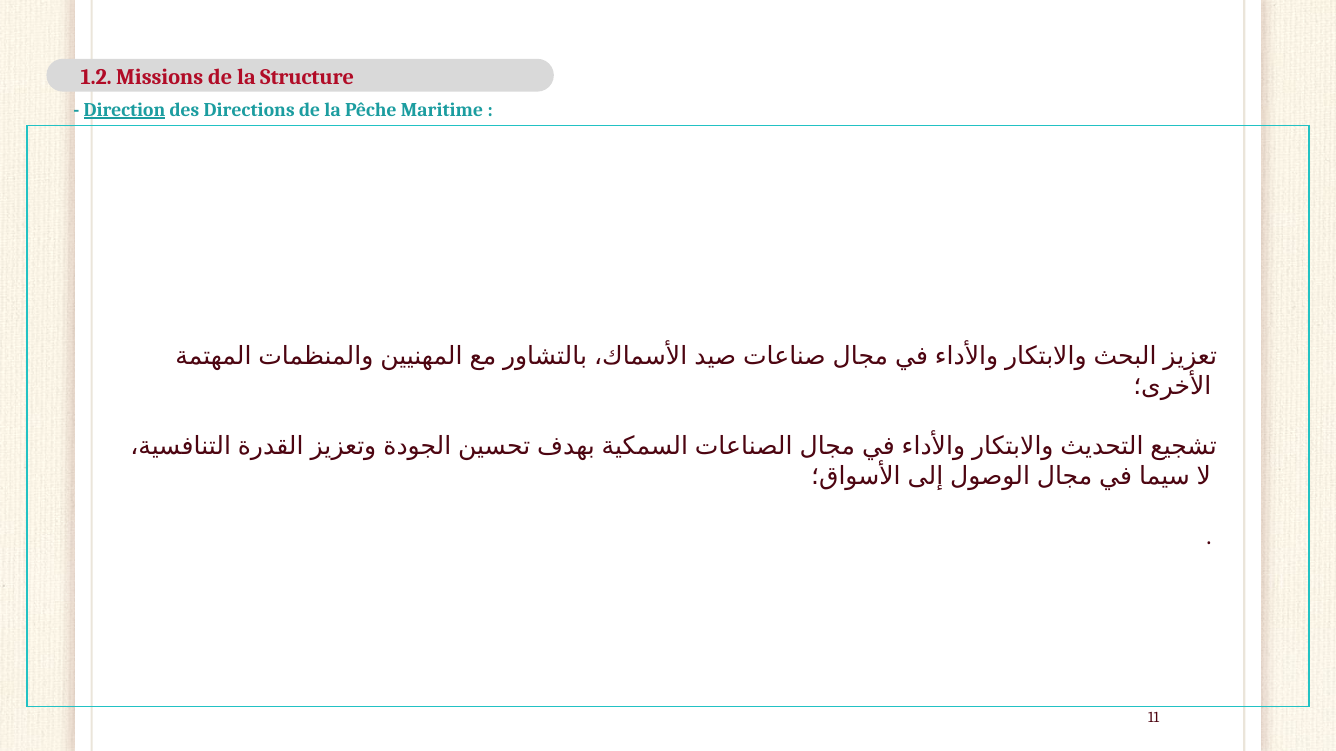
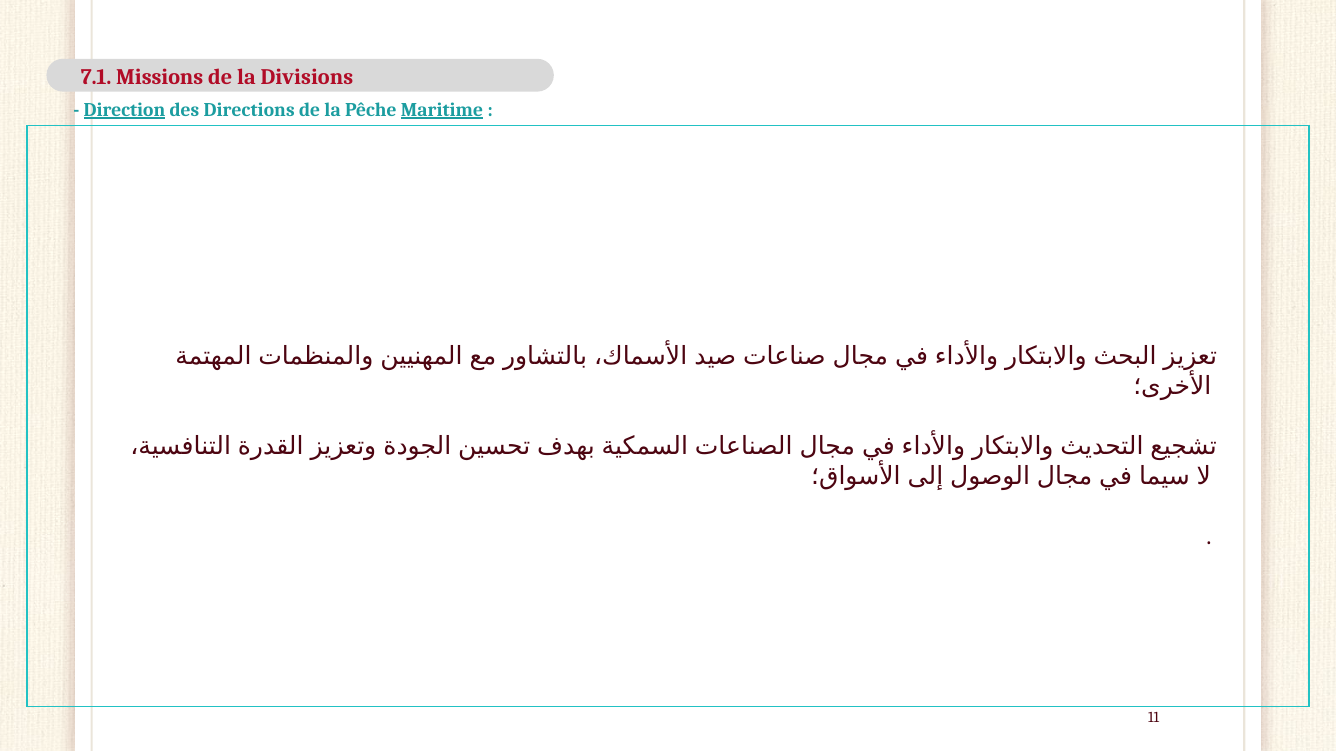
1.2: 1.2 -> 7.1 (96, 77)
Structure: Structure -> Divisions (307, 77)
Maritime underline: none -> present (442, 110)
